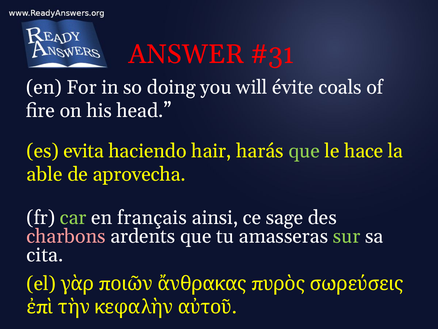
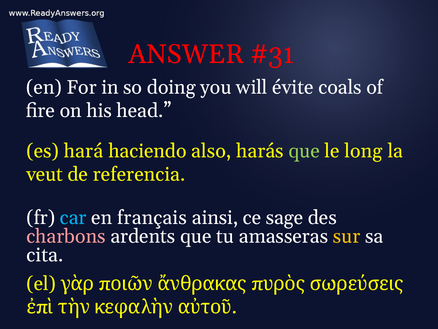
evita: evita -> hará (83, 151)
hair: hair -> also (211, 151)
hace: hace -> long (364, 151)
able: able -> veut (45, 174)
aprovecha: aprovecha -> referencia (139, 174)
car colour: light green -> light blue (73, 217)
sur colour: light green -> yellow (347, 236)
